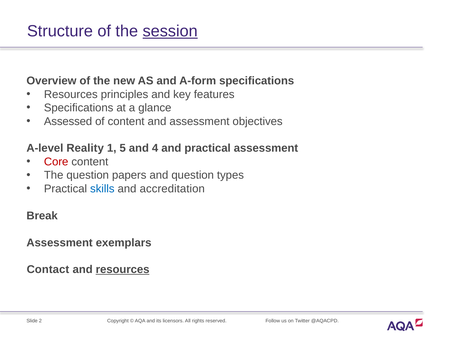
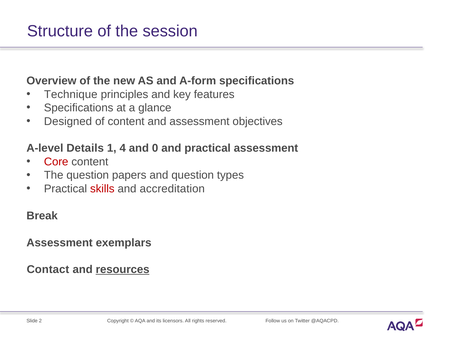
session underline: present -> none (170, 31)
Resources: Resources -> Technique (71, 95)
Assessed: Assessed -> Designed (68, 122)
Reality: Reality -> Details (85, 149)
5: 5 -> 4 (123, 149)
4: 4 -> 0 (155, 149)
skills colour: blue -> red (102, 189)
